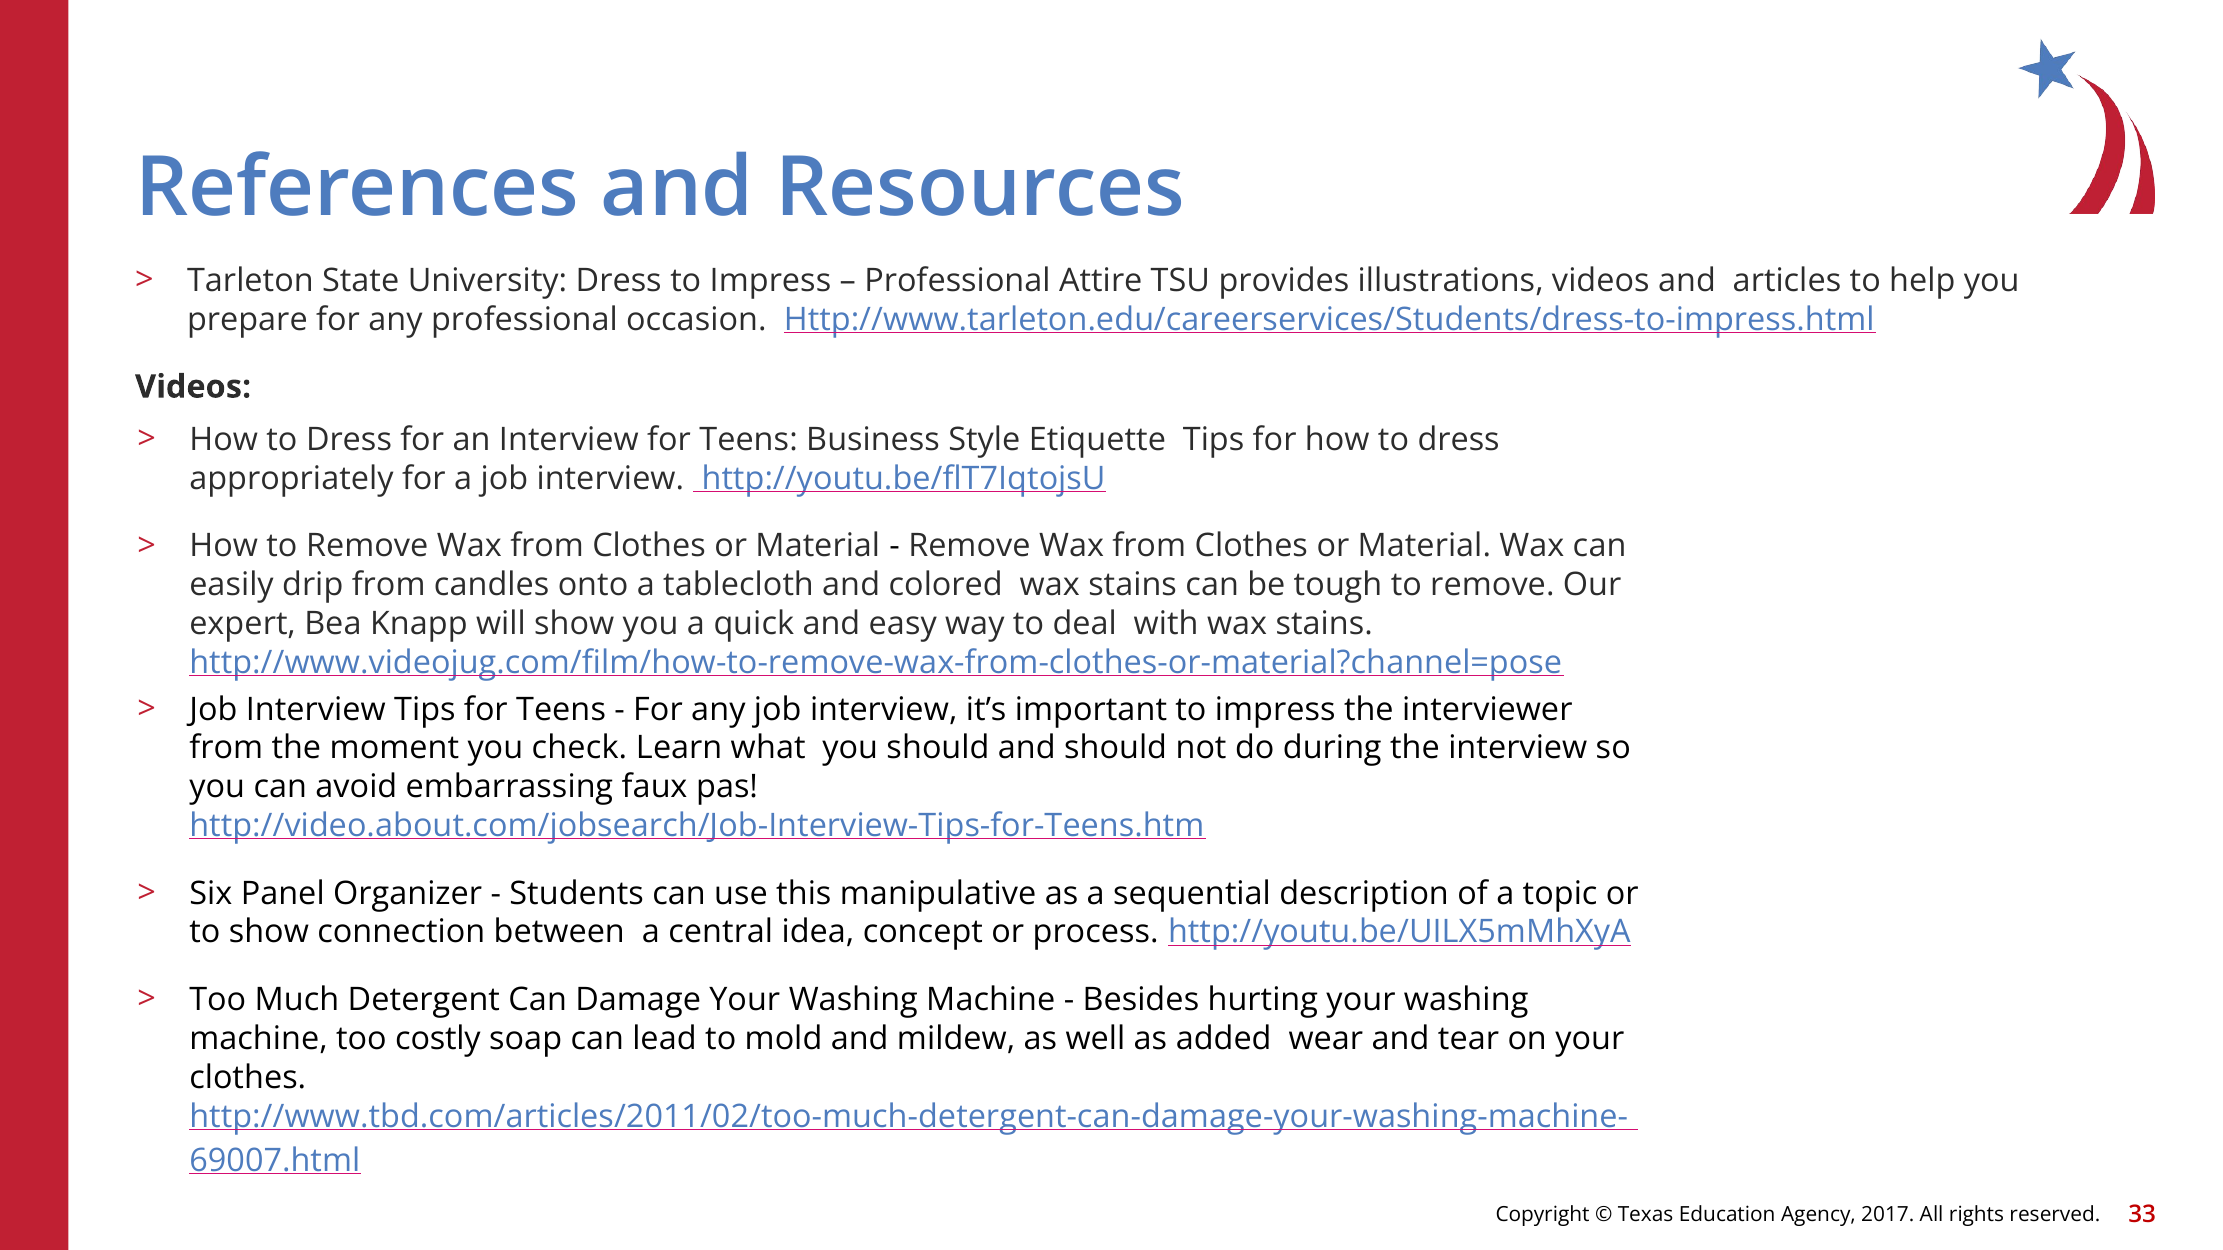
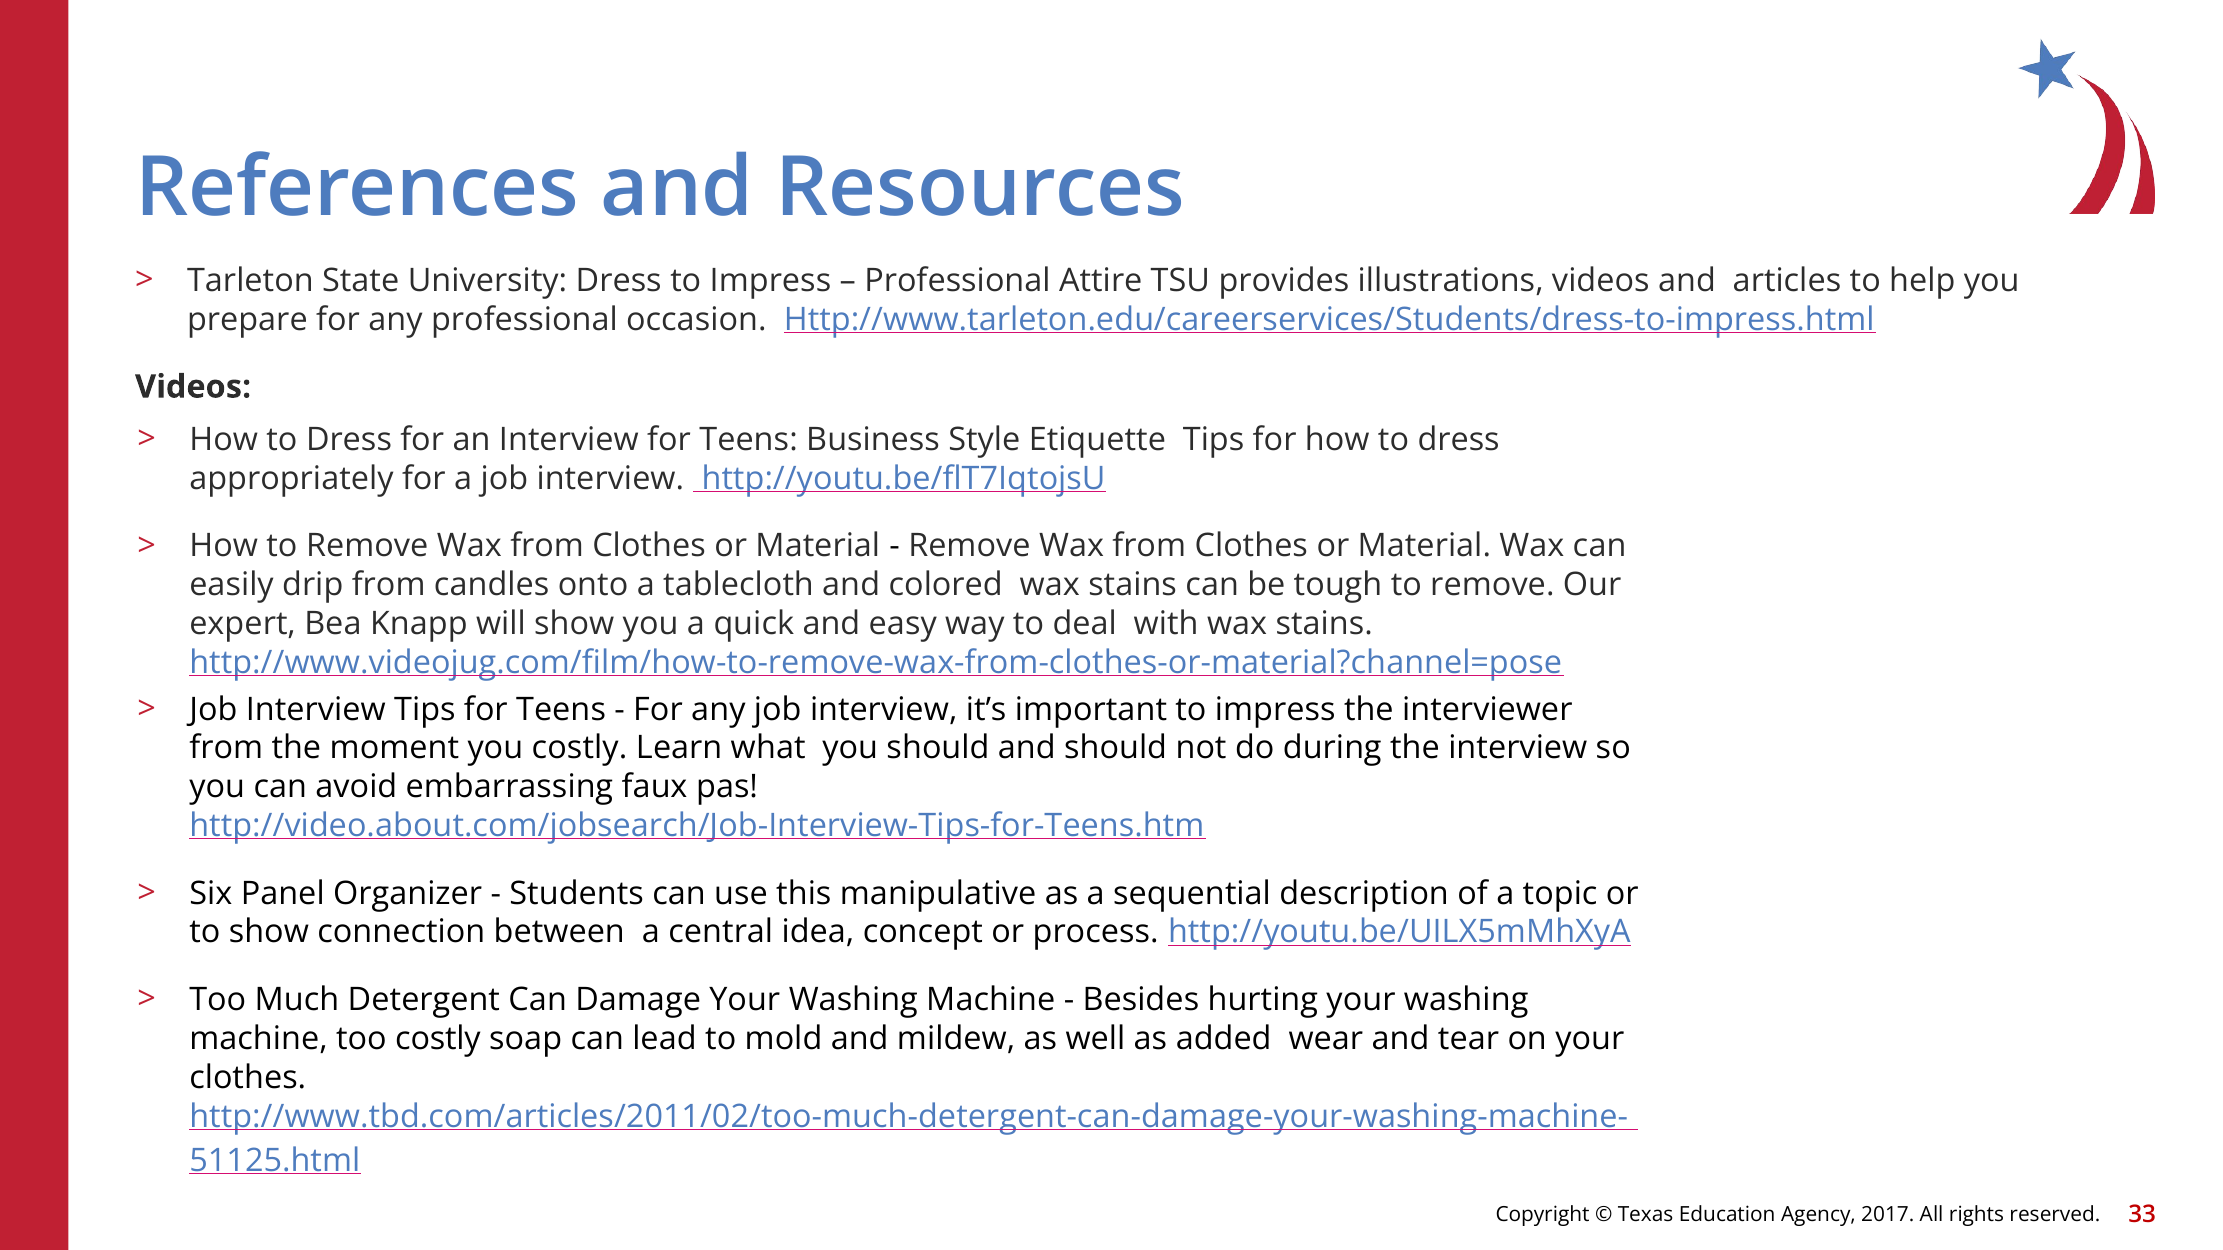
you check: check -> costly (580, 748)
69007.html: 69007.html -> 51125.html (275, 1161)
